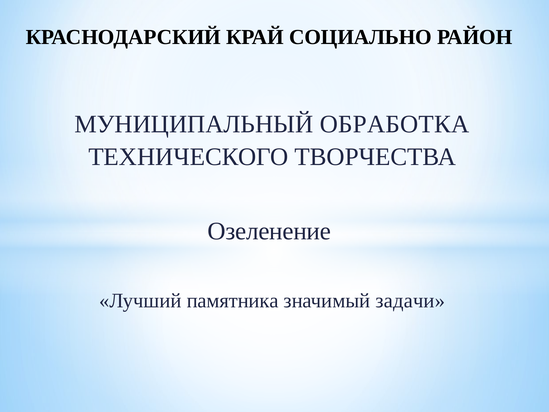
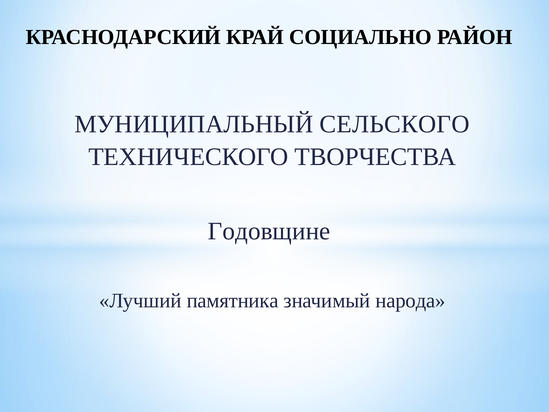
ОБРАБОТКА: ОБРАБОТКА -> СЕЛЬСКОГО (395, 124)
Озеленение: Озеленение -> Годовщине (269, 231)
задачи: задачи -> народа (410, 301)
